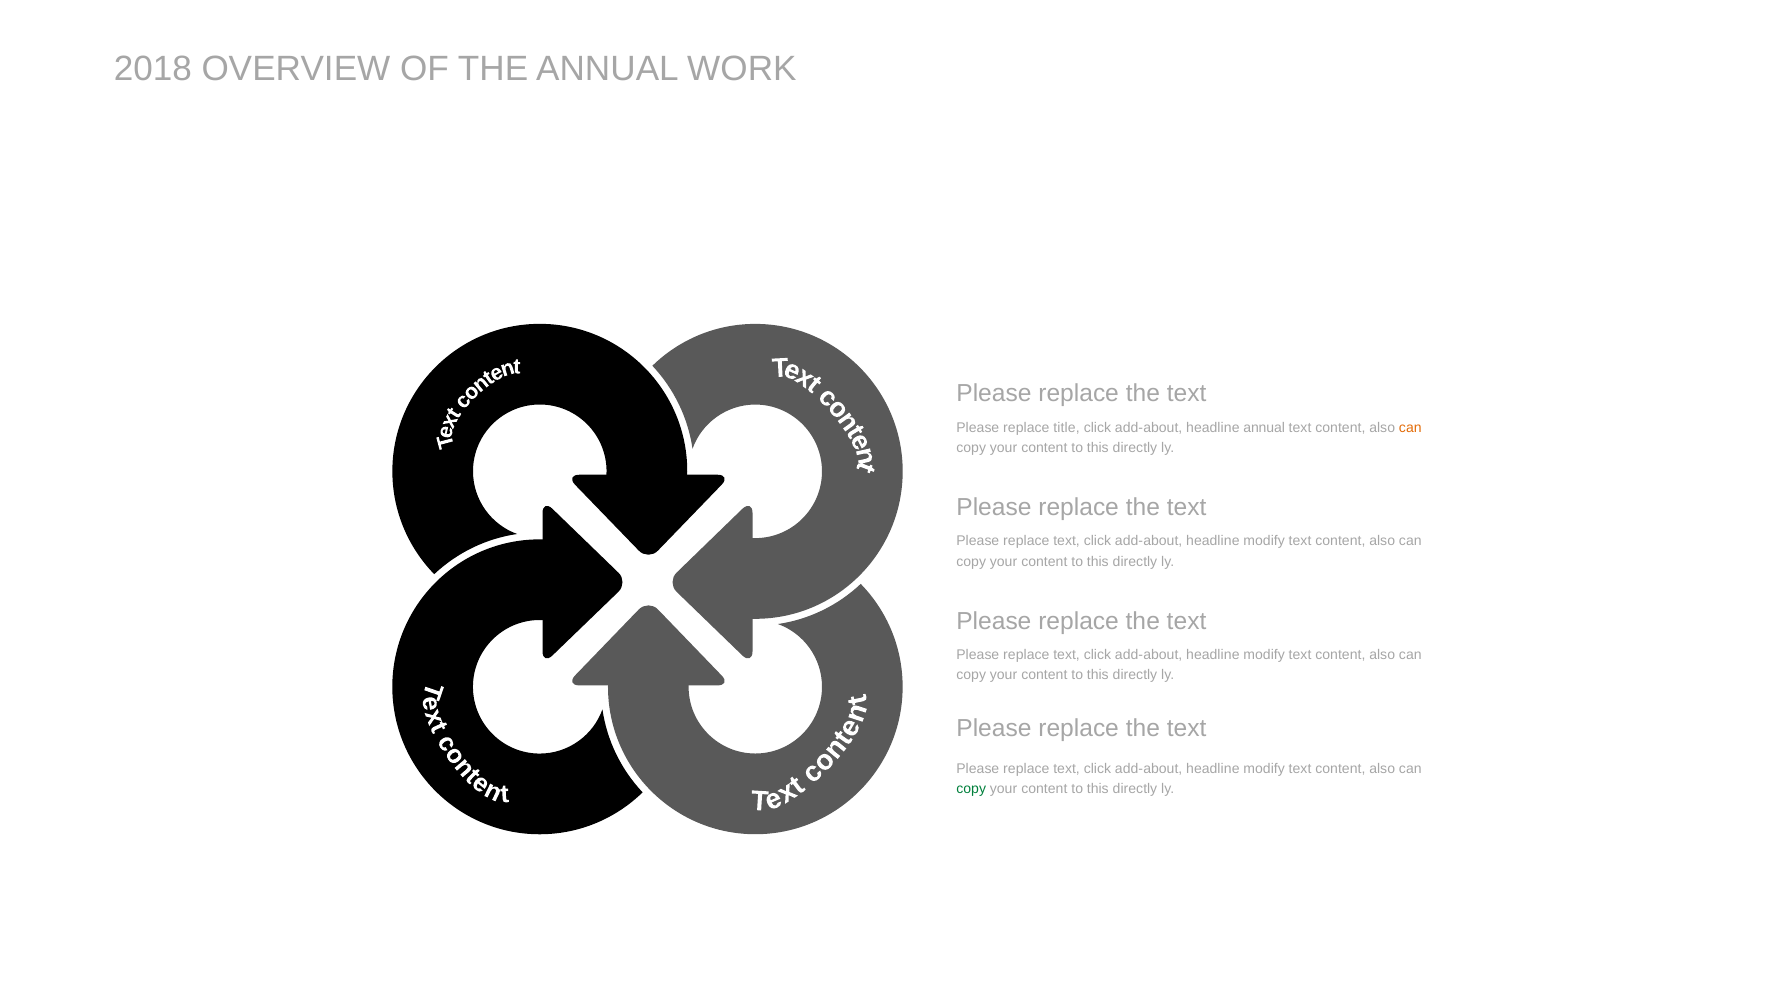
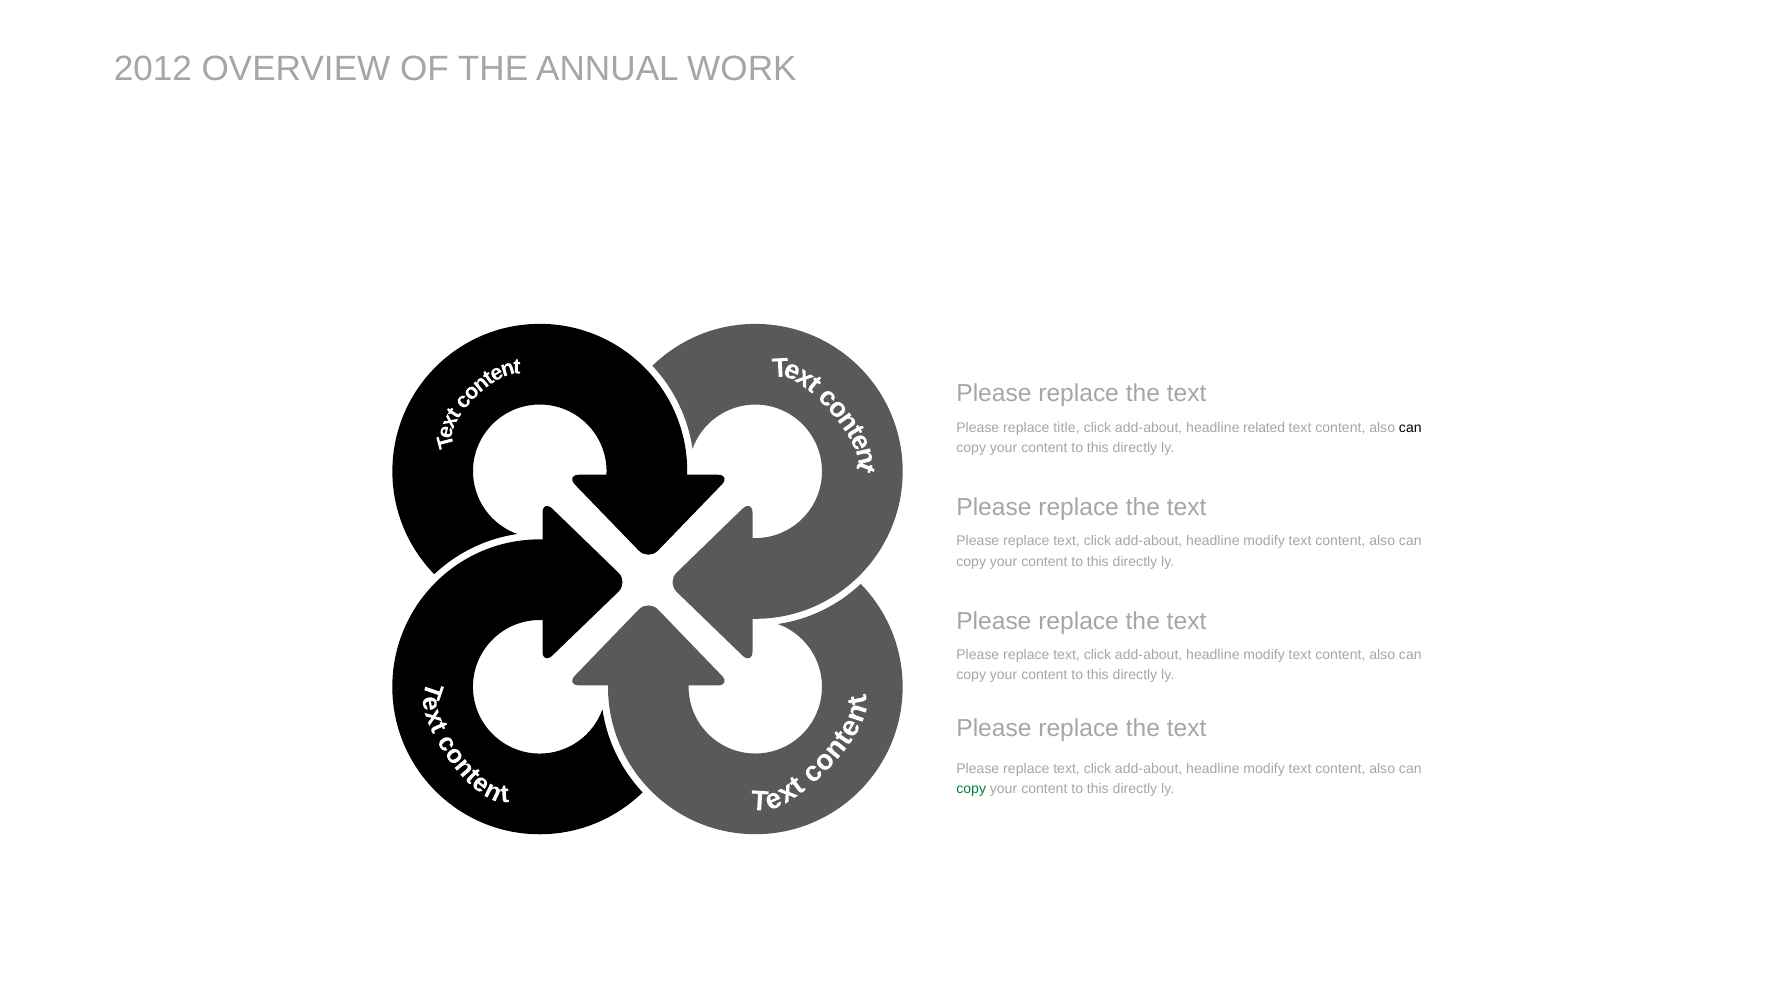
2018: 2018 -> 2012 (153, 69)
headline annual: annual -> related (1264, 427)
can colour: orange -> black (1410, 427)
